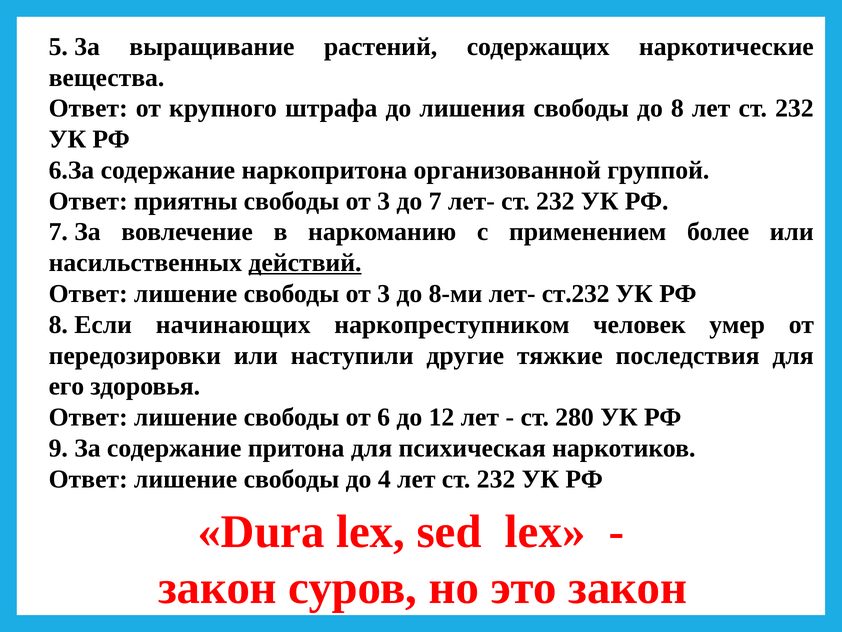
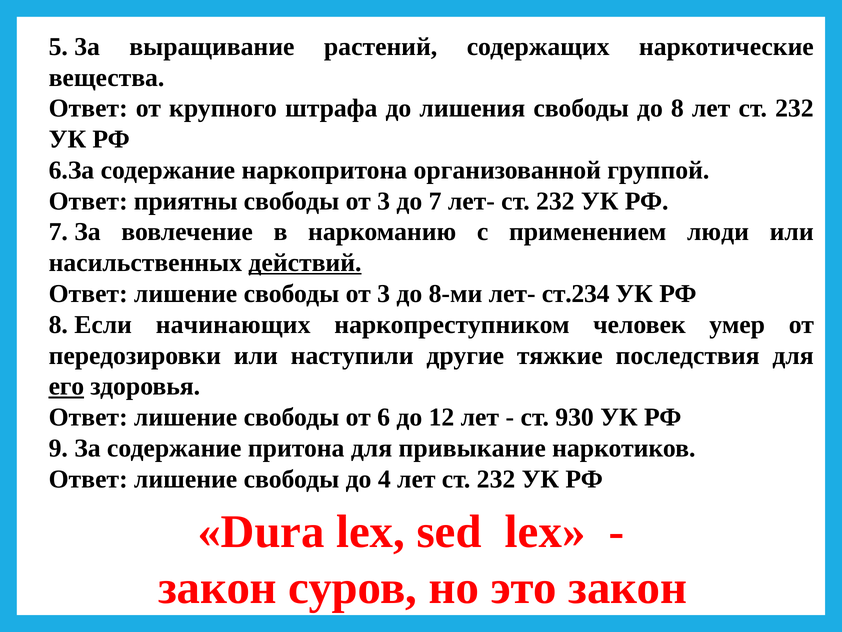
более: более -> люди (718, 232)
ст.232: ст.232 -> ст.234 (576, 294)
его underline: none -> present (66, 386)
280: 280 -> 930 (575, 417)
психическая: психическая -> привыкание (472, 448)
